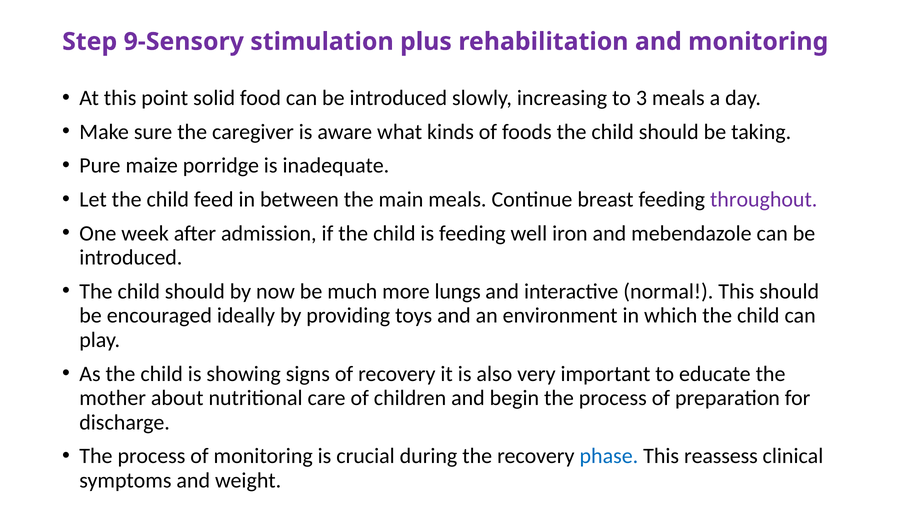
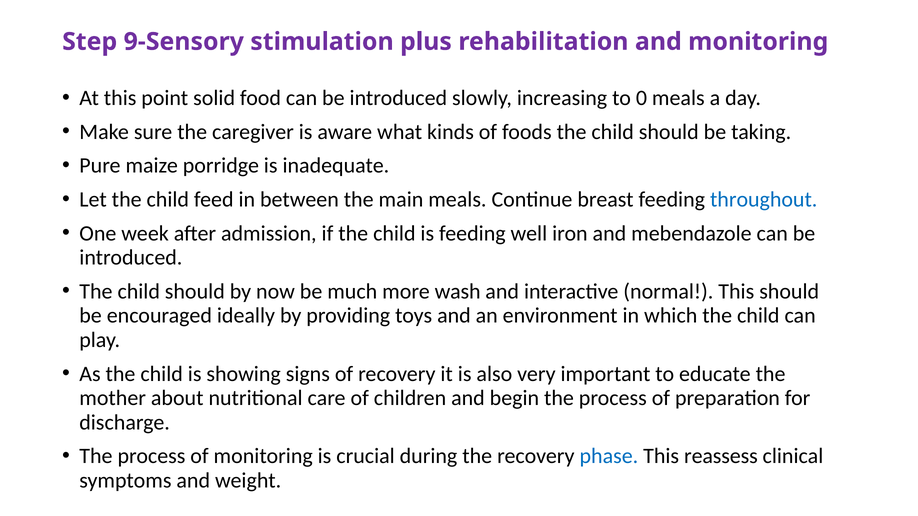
3: 3 -> 0 (641, 98)
throughout colour: purple -> blue (764, 200)
lungs: lungs -> wash (458, 292)
